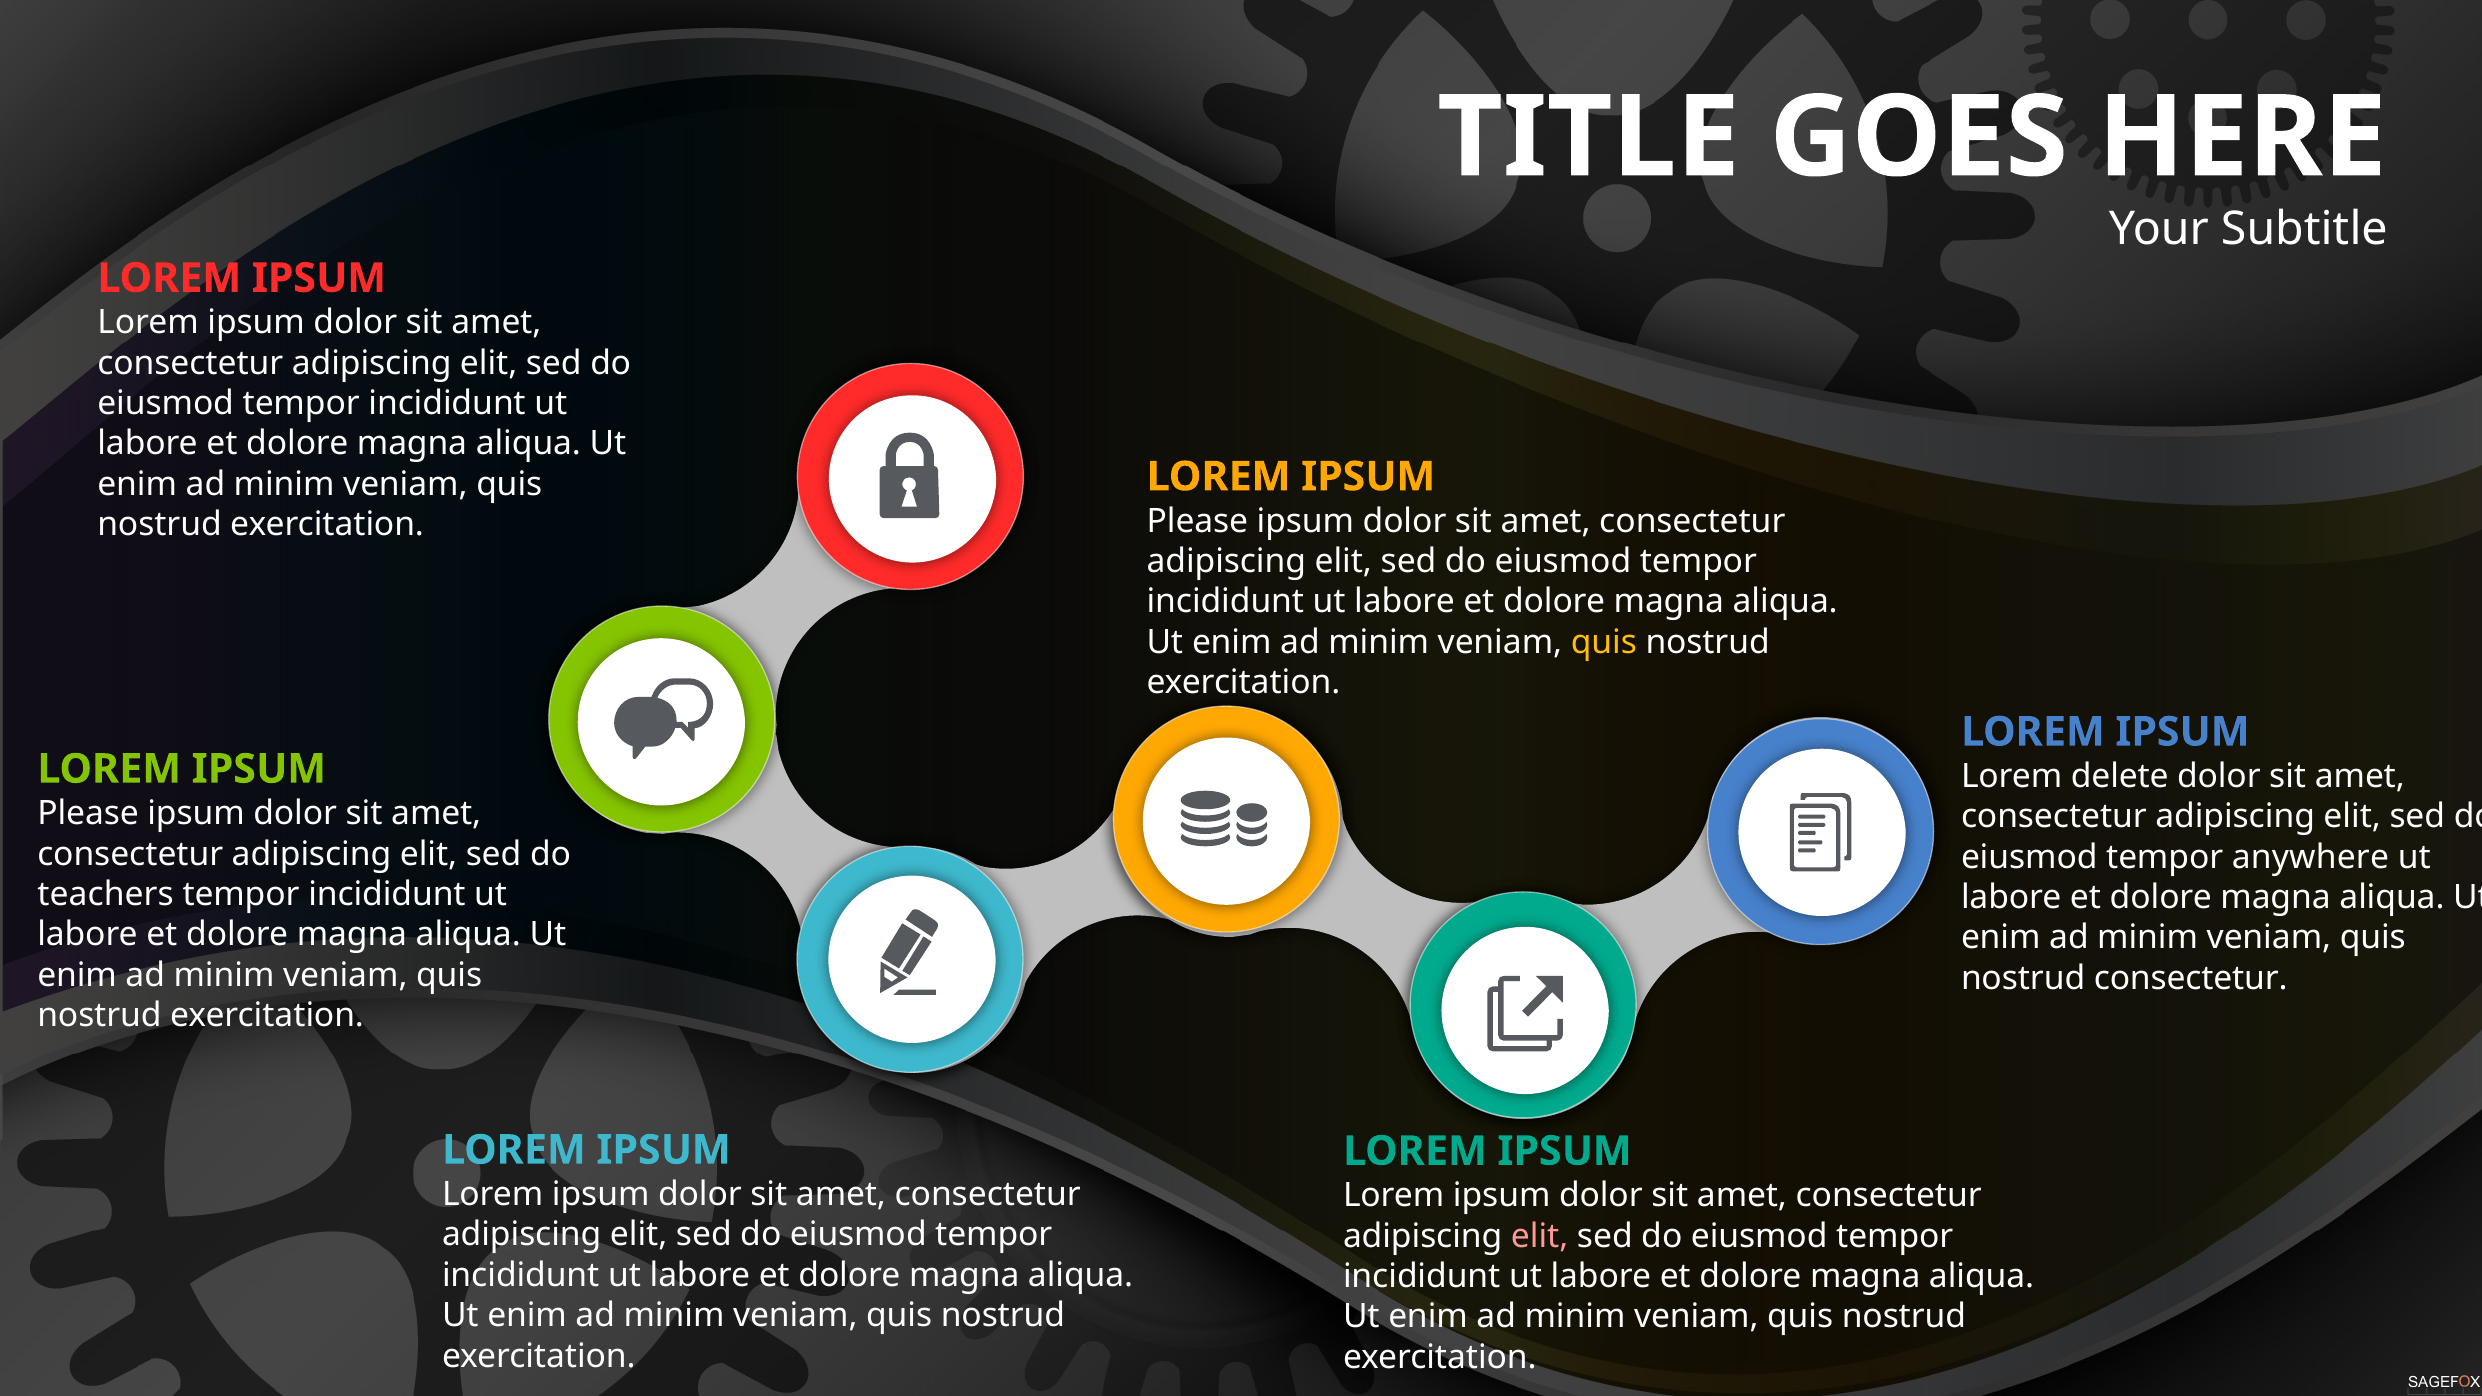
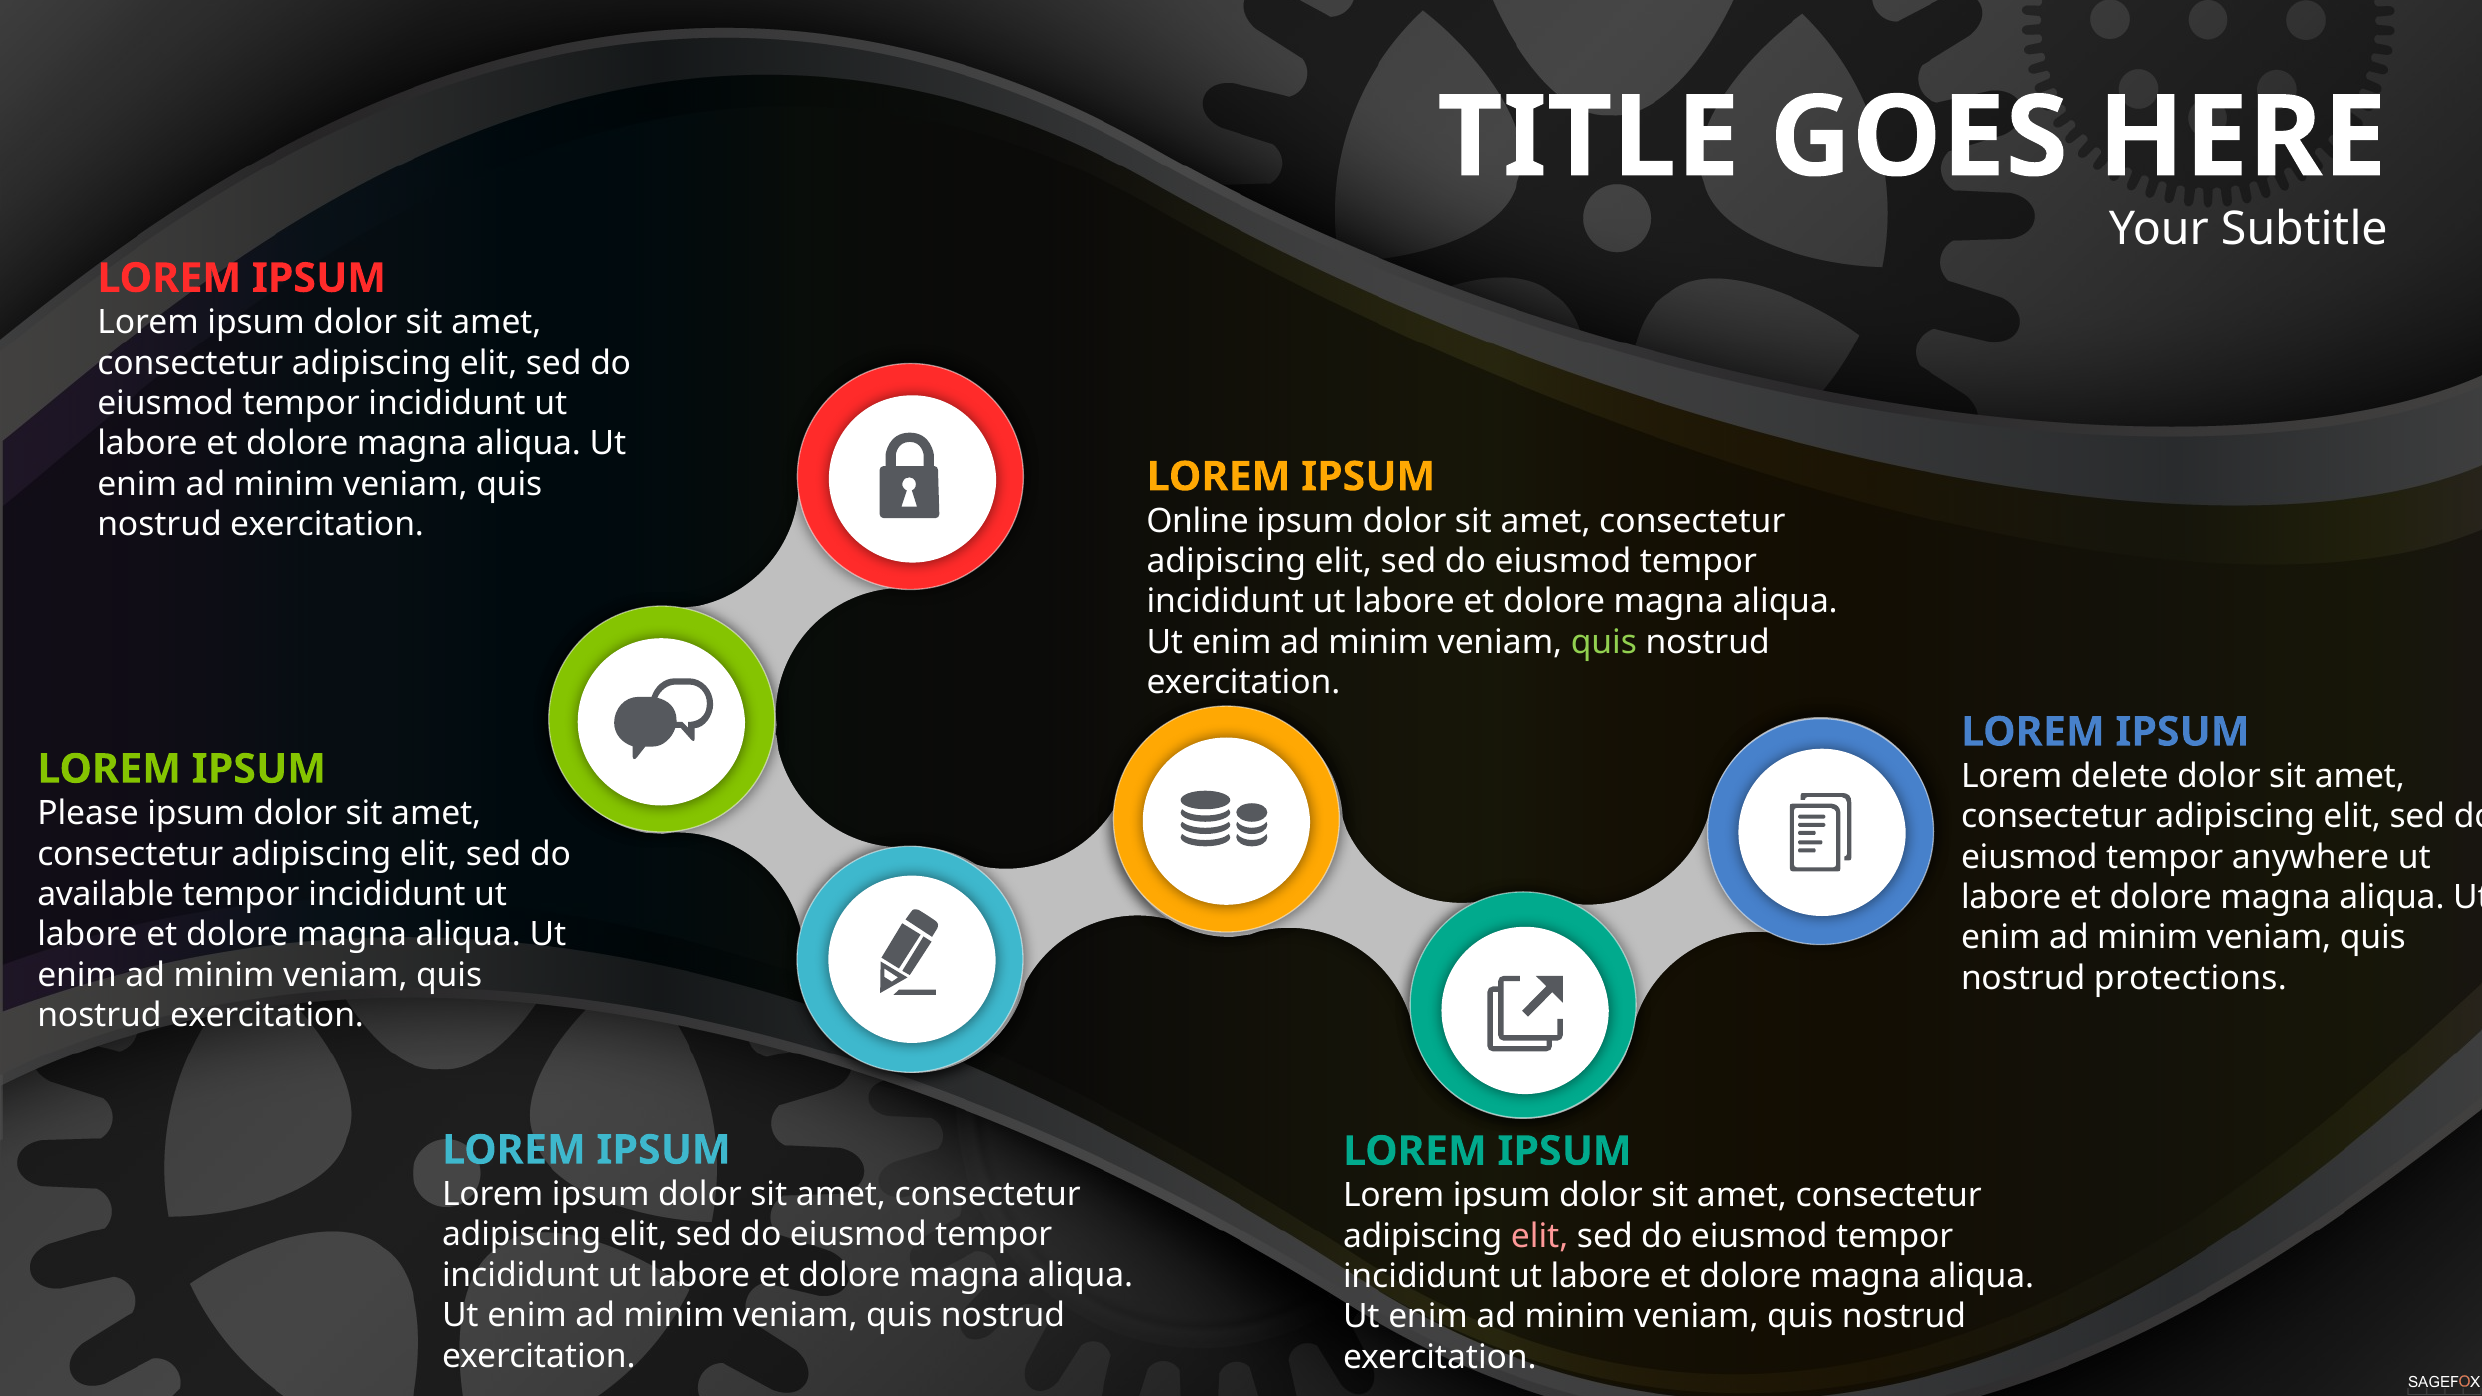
Please: Please -> Online (1198, 521)
quis colour: yellow -> light green (1604, 642)
teachers: teachers -> available (106, 894)
nostrud consectetur: consectetur -> protections (2190, 978)
